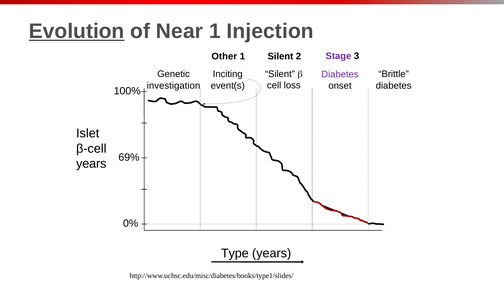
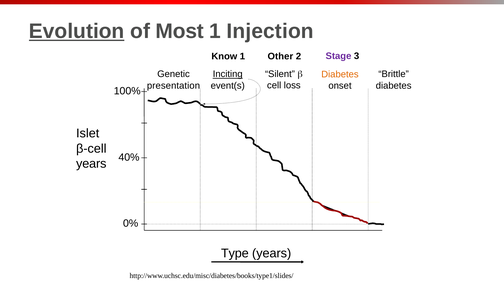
Near: Near -> Most (180, 31)
Other: Other -> Know (224, 56)
1 Silent: Silent -> Other (280, 56)
Inciting underline: none -> present (228, 74)
Diabetes colour: purple -> orange (340, 74)
investigation: investigation -> presentation (173, 85)
69%: 69% -> 40% (129, 157)
